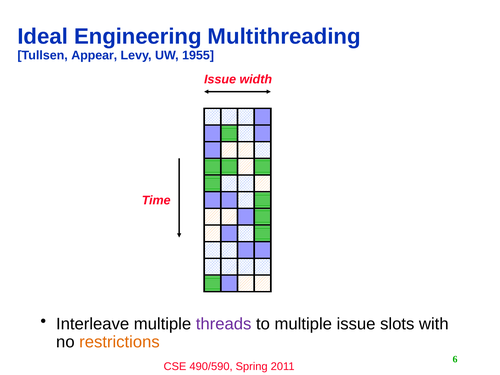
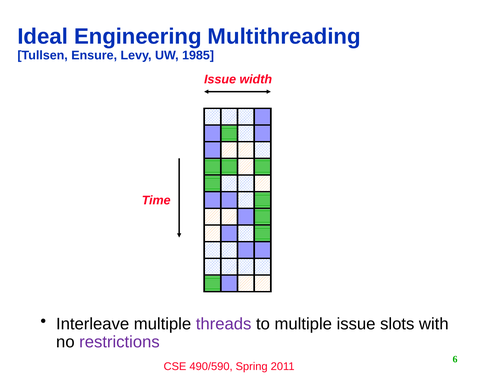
Appear: Appear -> Ensure (94, 55)
1955: 1955 -> 1985 (198, 55)
restrictions colour: orange -> purple (119, 342)
